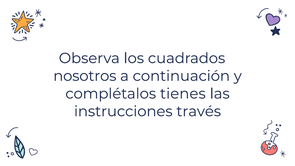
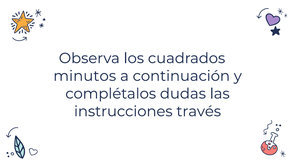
nosotros: nosotros -> minutos (85, 76)
tienes: tienes -> dudas (183, 94)
